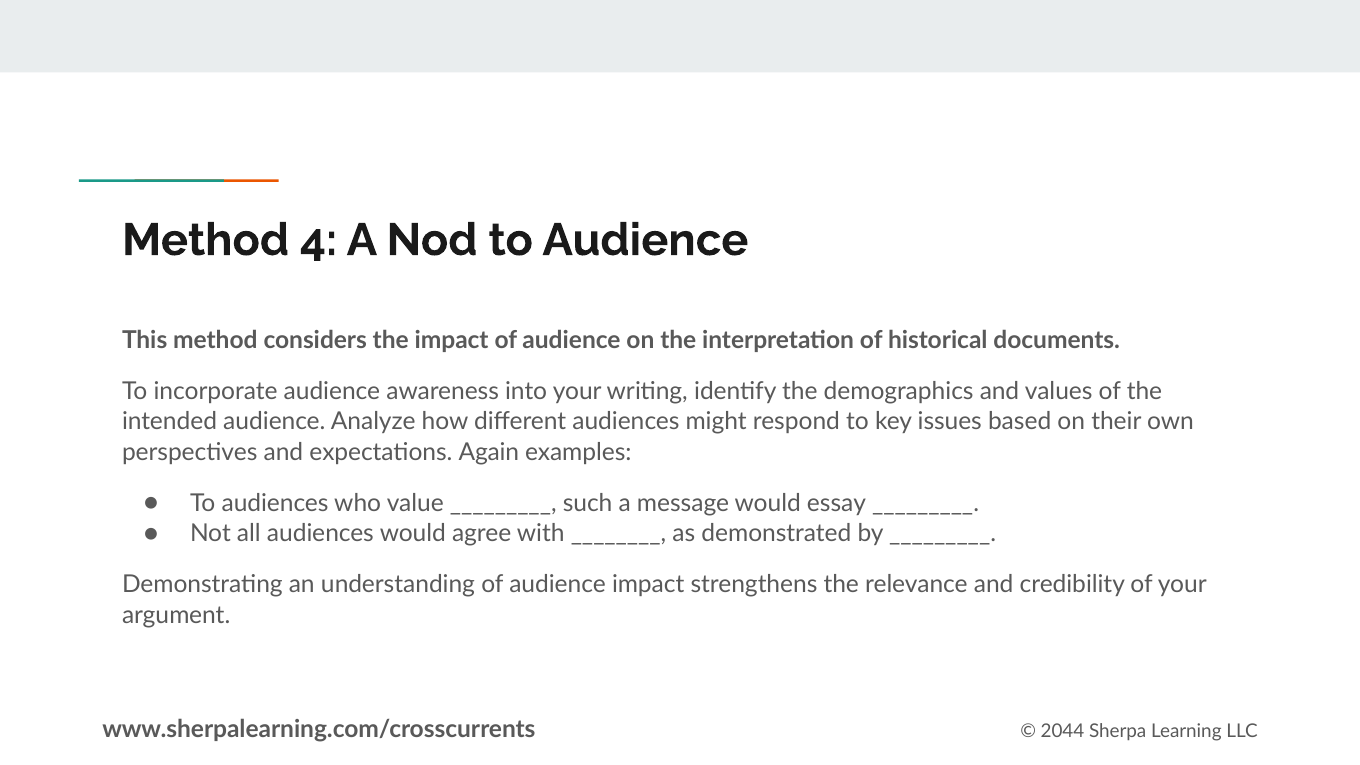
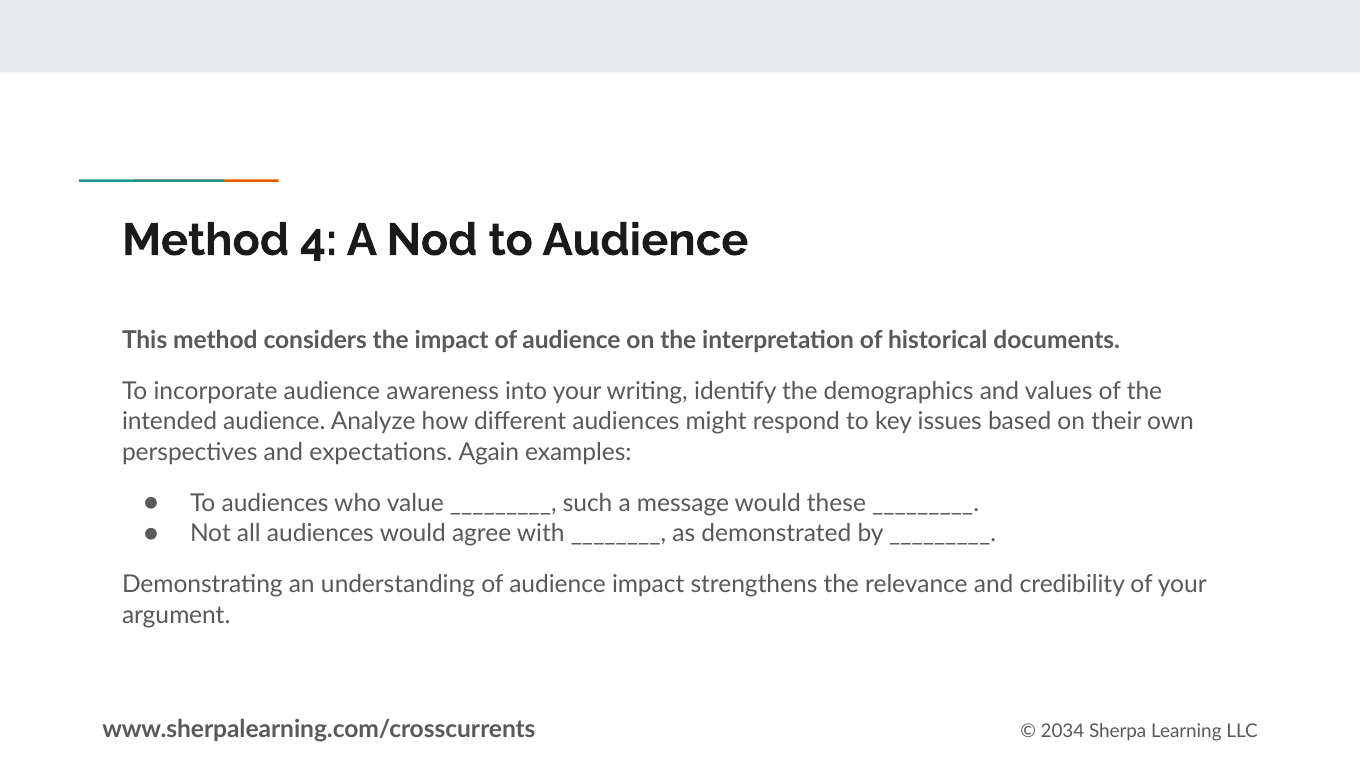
essay: essay -> these (836, 503)
2044: 2044 -> 2034 (1063, 732)
